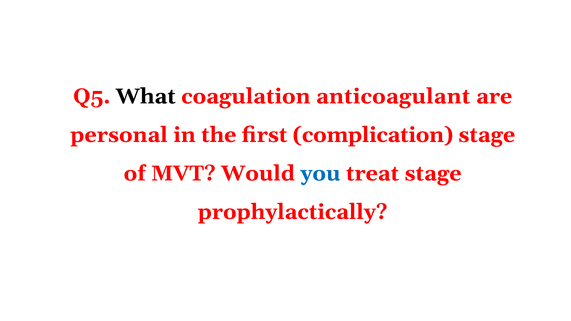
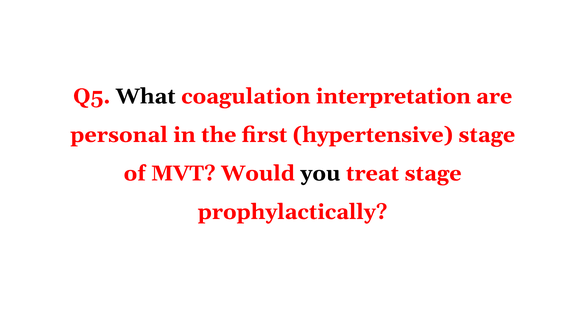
anticoagulant: anticoagulant -> interpretation (393, 96)
complication: complication -> hypertensive (373, 135)
you colour: blue -> black (320, 173)
